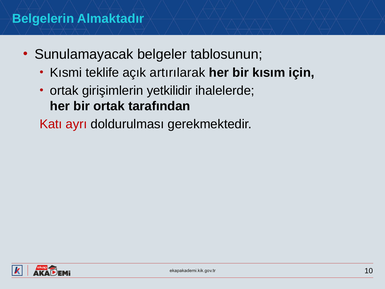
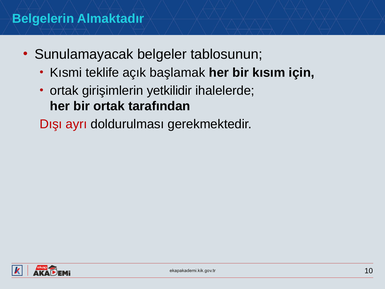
artırılarak: artırılarak -> başlamak (177, 73)
Katı: Katı -> Dışı (51, 124)
